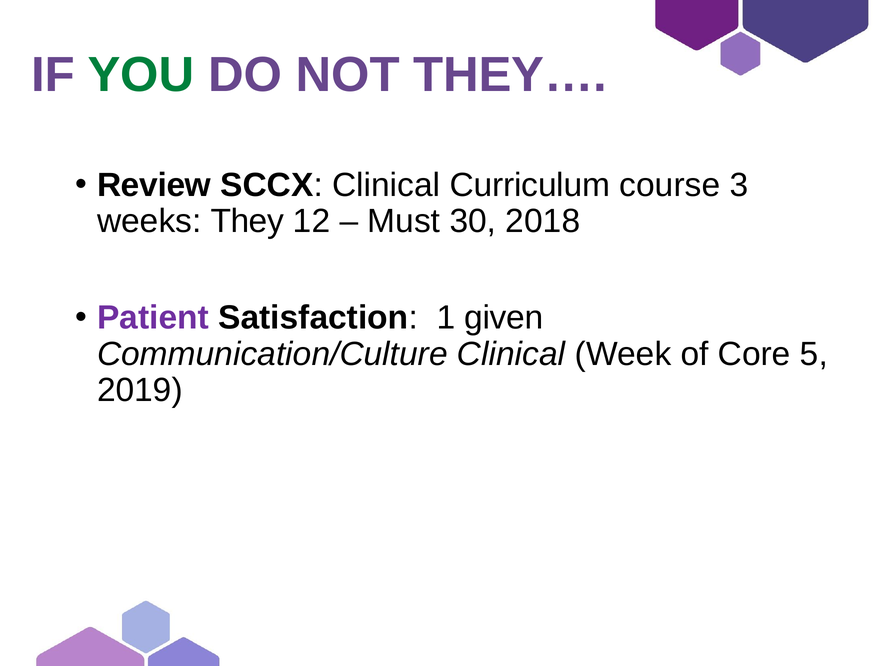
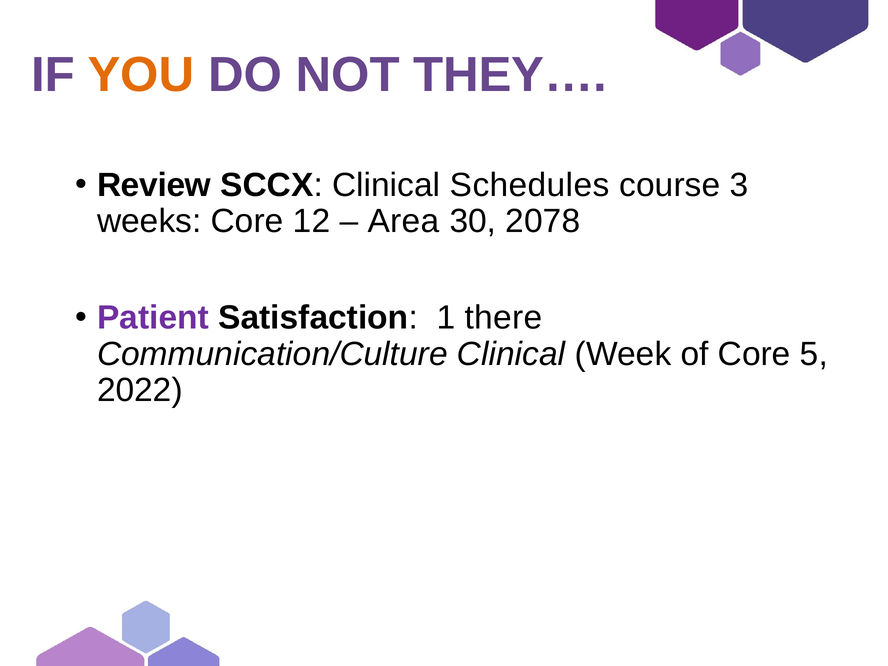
YOU colour: green -> orange (141, 75)
Curriculum: Curriculum -> Schedules (530, 185)
weeks They: They -> Core (247, 221)
Must: Must -> Area (404, 221)
2018: 2018 -> 2078 (543, 221)
given: given -> there (504, 318)
2019: 2019 -> 2022 (140, 390)
